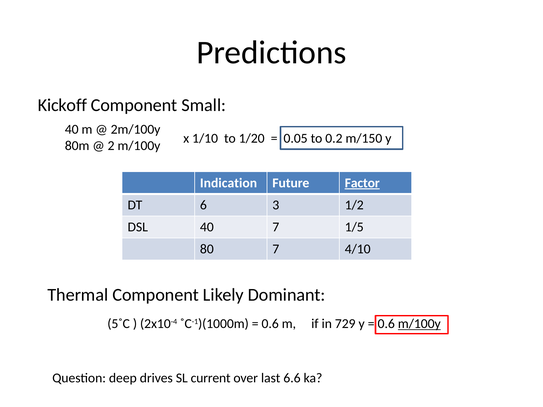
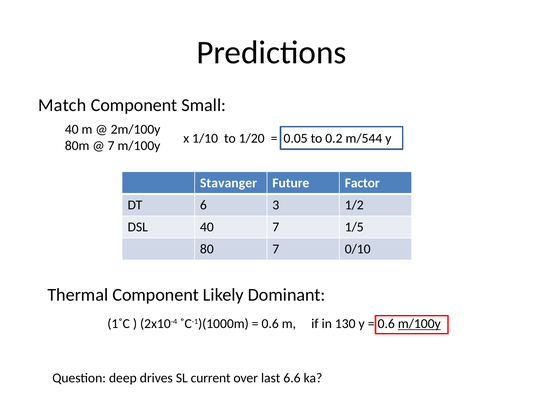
Kickoff: Kickoff -> Match (62, 105)
m/150: m/150 -> m/544 (364, 138)
2: 2 -> 7 (111, 146)
Indication: Indication -> Stavanger (229, 183)
Factor underline: present -> none (362, 183)
4/10: 4/10 -> 0/10 (358, 249)
5˚C: 5˚C -> 1˚C (119, 324)
729: 729 -> 130 (345, 324)
